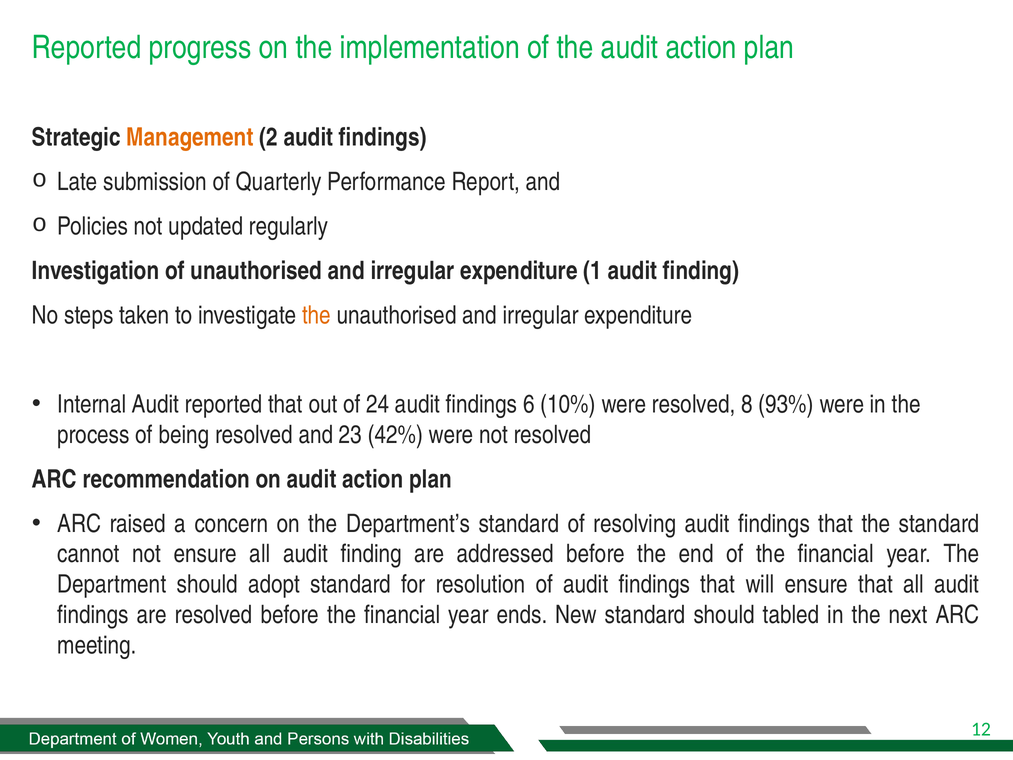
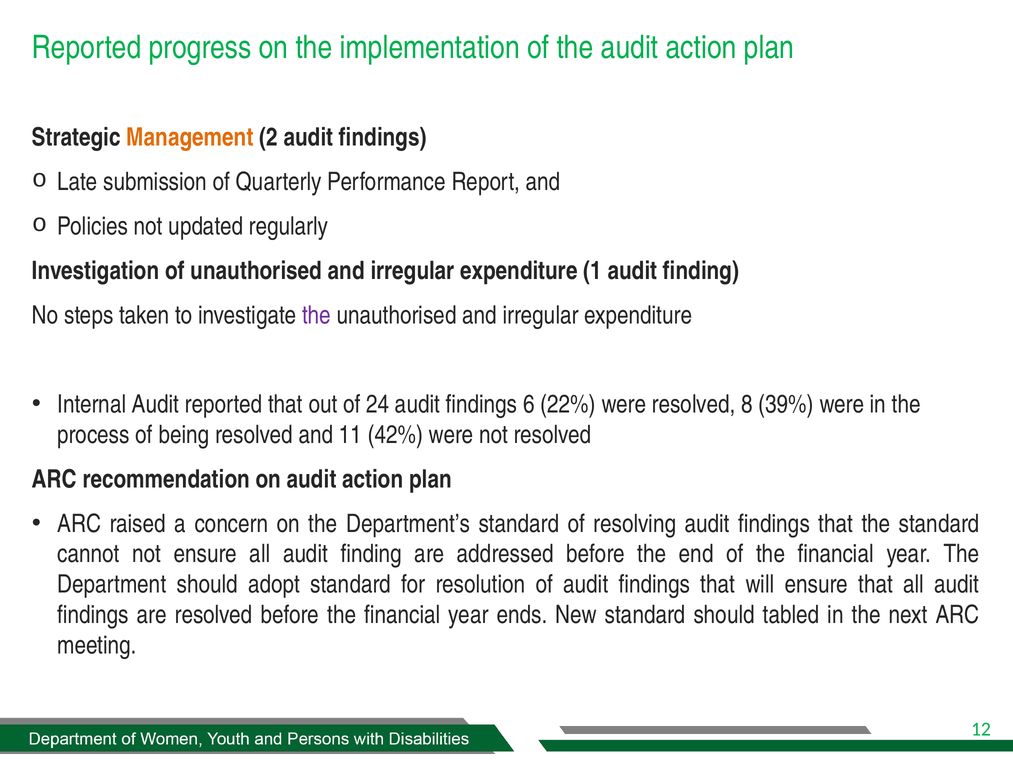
the colour: orange -> purple (316, 315)
10%: 10% -> 22% (568, 404)
93%: 93% -> 39% (786, 404)
23: 23 -> 11 (350, 435)
